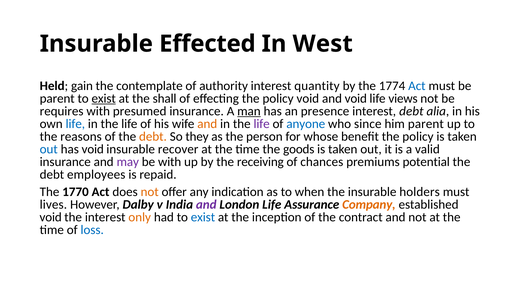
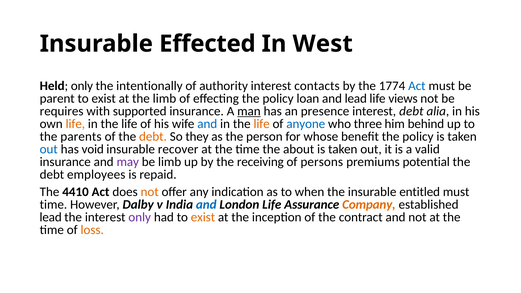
Held gain: gain -> only (82, 86)
contemplate: contemplate -> intentionally (149, 86)
quantity: quantity -> contacts (317, 86)
exist underline: present -> none (104, 98)
the shall: shall -> limb (164, 98)
policy void: void -> loan (308, 98)
and void: void -> lead (356, 98)
presumed: presumed -> supported (140, 111)
life colour: blue -> orange (75, 124)
and colour: orange -> blue (207, 124)
life colour: purple -> orange (262, 124)
since: since -> three (368, 124)
him parent: parent -> behind (426, 124)
reasons: reasons -> parents (81, 136)
goods: goods -> about (299, 149)
be with: with -> limb (170, 162)
chances: chances -> persons (322, 162)
1770: 1770 -> 4410 (76, 192)
holders: holders -> entitled (420, 192)
lives: lives -> time (53, 205)
and colour: purple -> blue (206, 205)
void: void -> lead (51, 217)
only colour: orange -> purple (140, 217)
exist colour: blue -> orange (203, 217)
loss colour: blue -> orange (92, 230)
